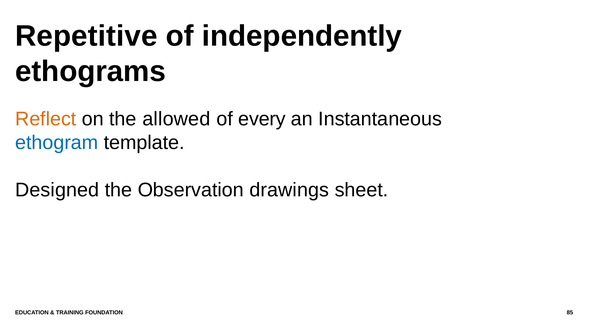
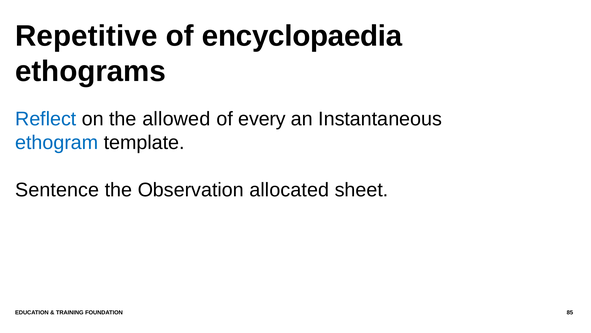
independently: independently -> encyclopaedia (302, 36)
Reflect colour: orange -> blue (46, 119)
Designed: Designed -> Sentence (57, 190)
drawings: drawings -> allocated (289, 190)
